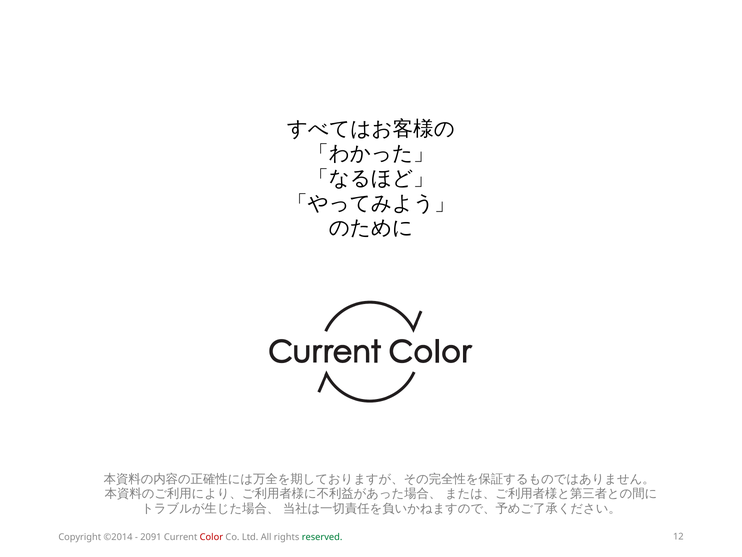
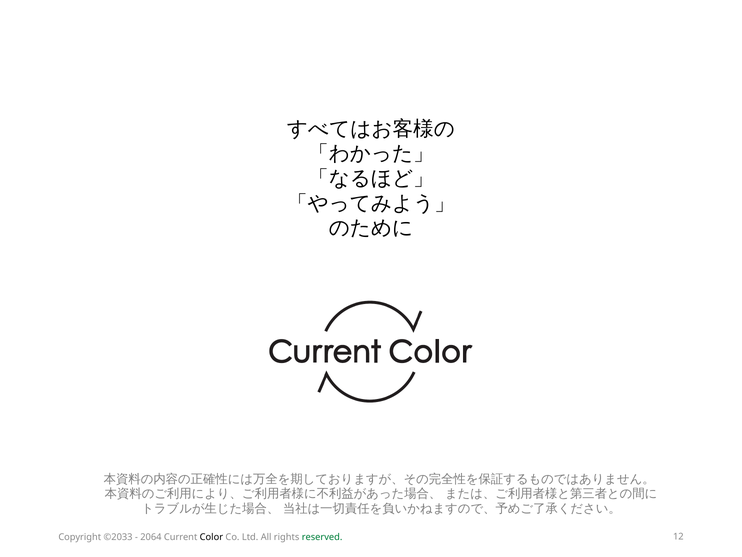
©2014: ©2014 -> ©2033 (118, 537)
2091: 2091 -> 2064 (151, 537)
Color colour: red -> black (211, 537)
